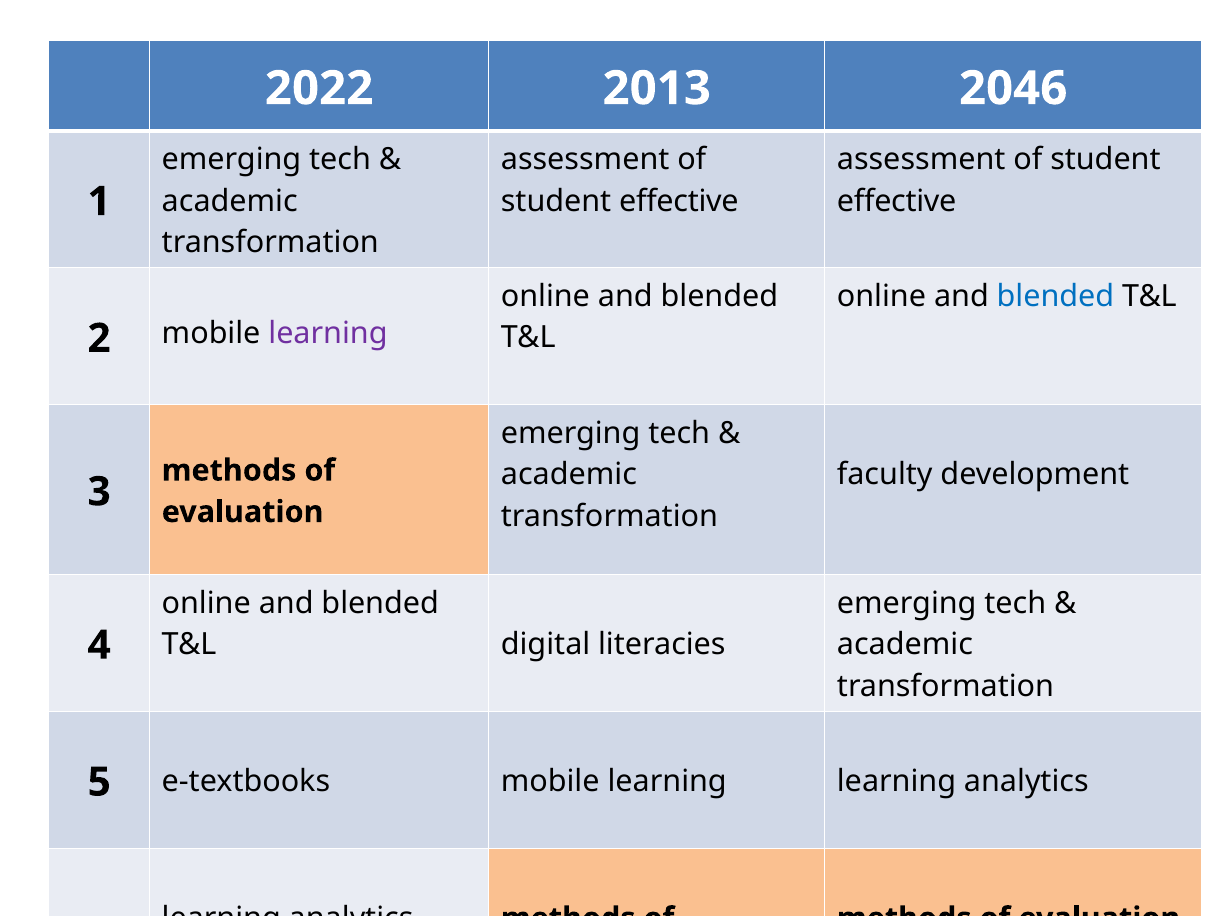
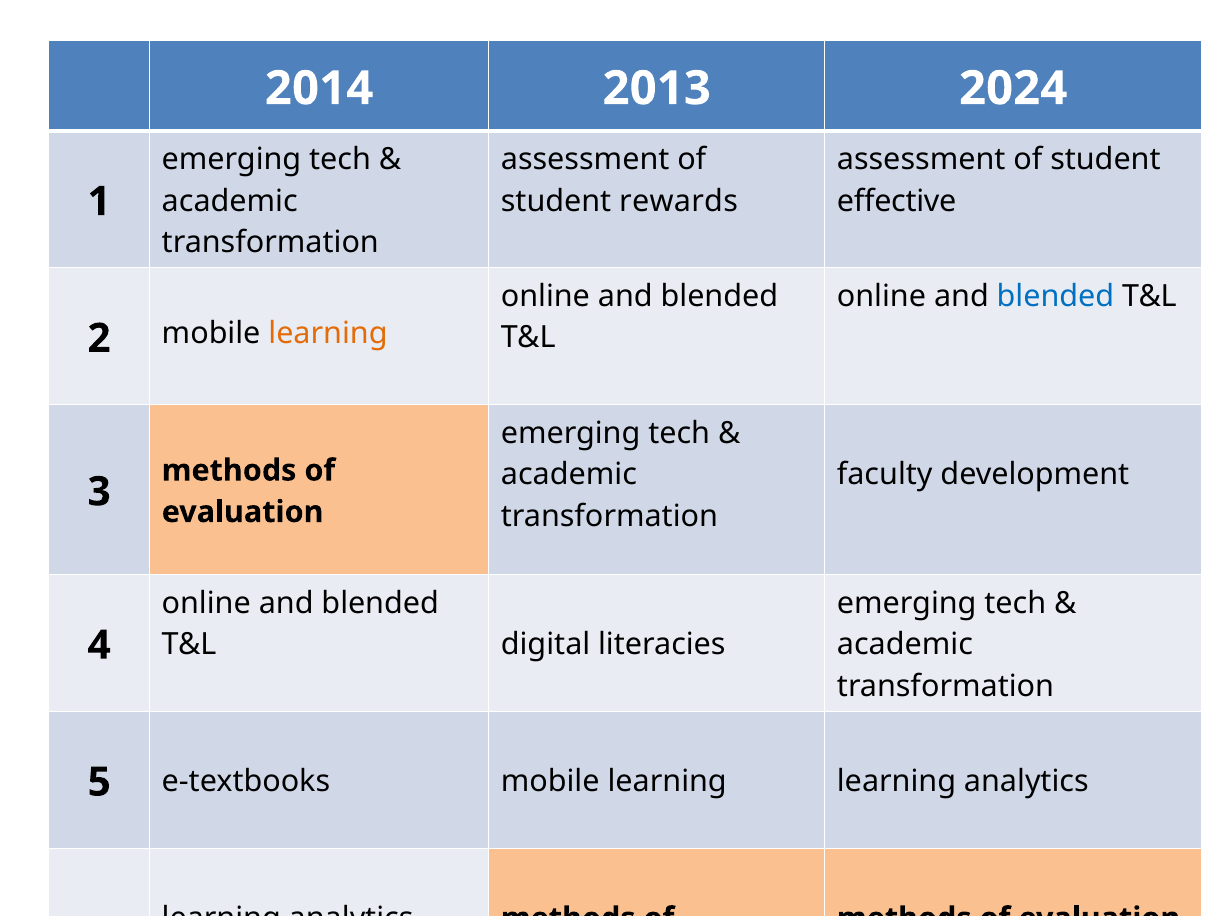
2022: 2022 -> 2014 (319, 89)
2046: 2046 -> 2024 (1013, 89)
effective: effective -> rewards (679, 201)
learning colour: purple -> orange (328, 334)
